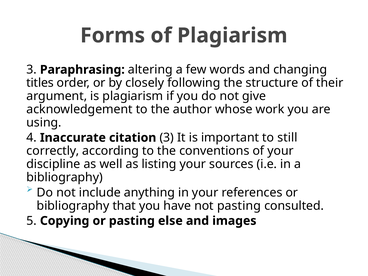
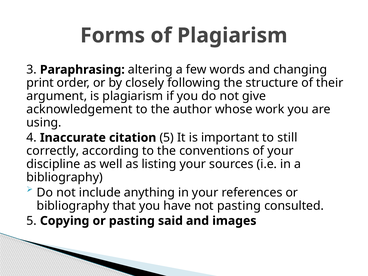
titles: titles -> print (40, 83)
citation 3: 3 -> 5 (167, 138)
else: else -> said (170, 221)
